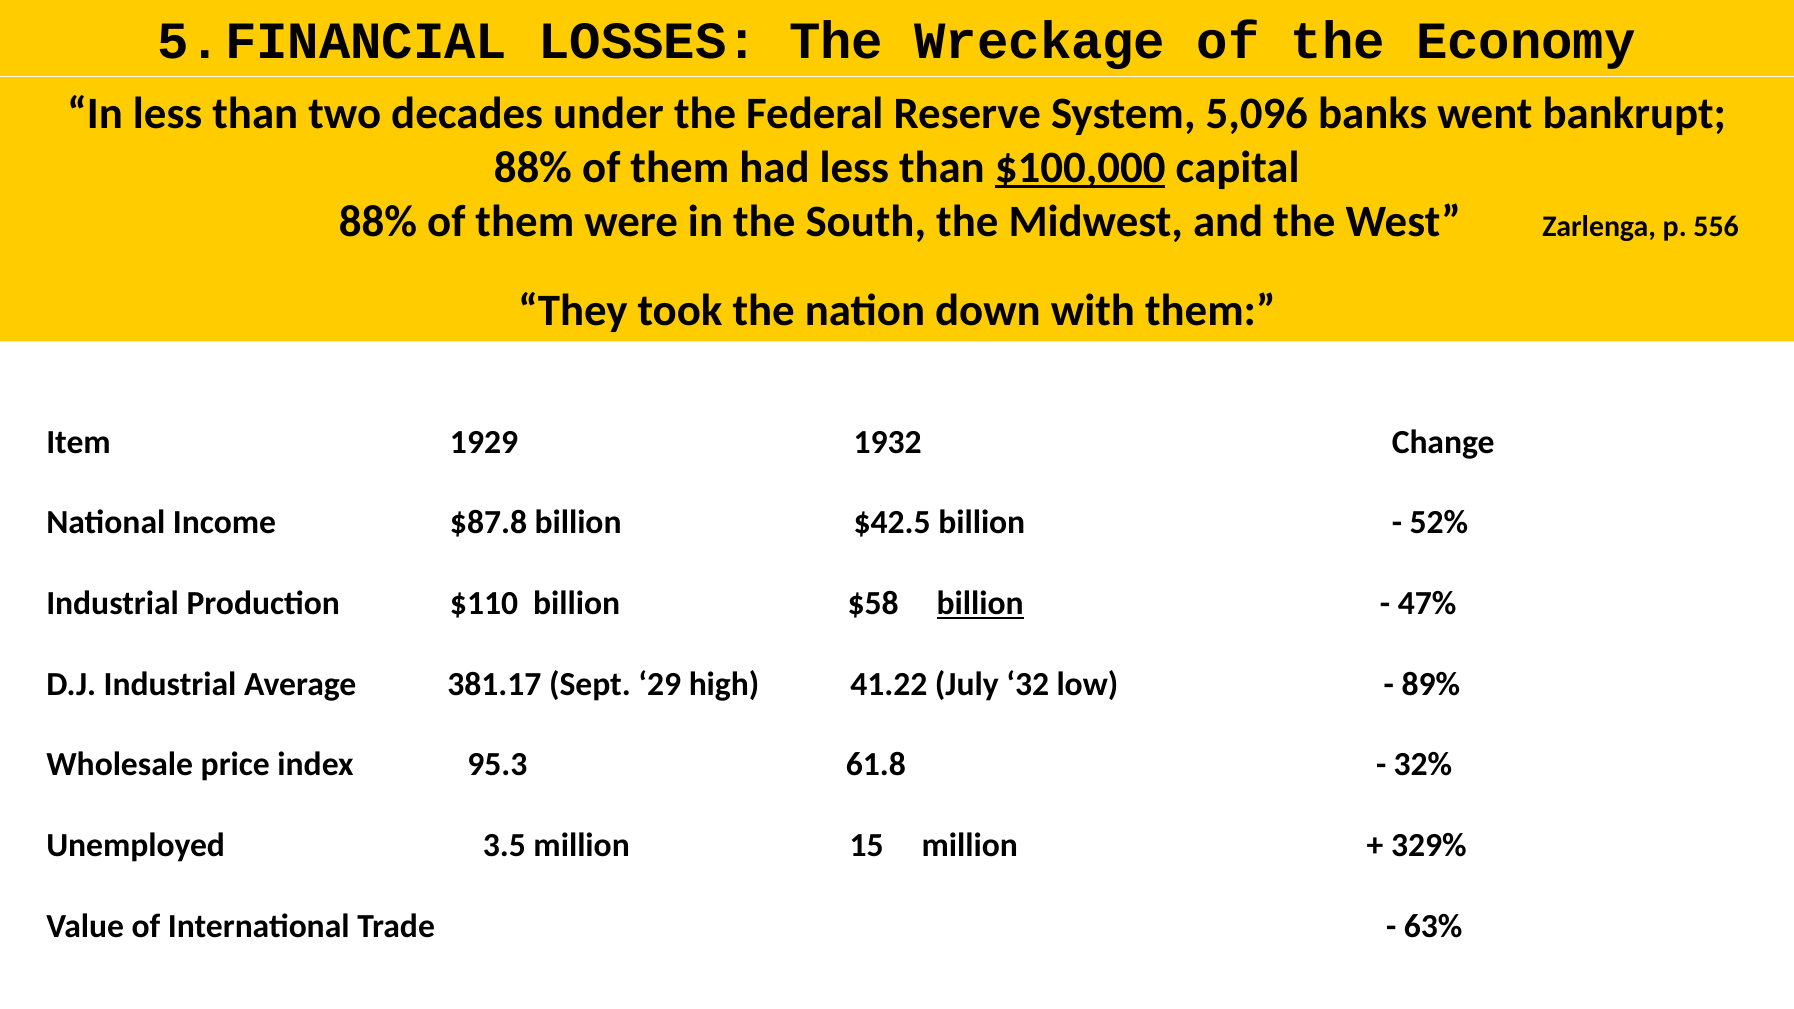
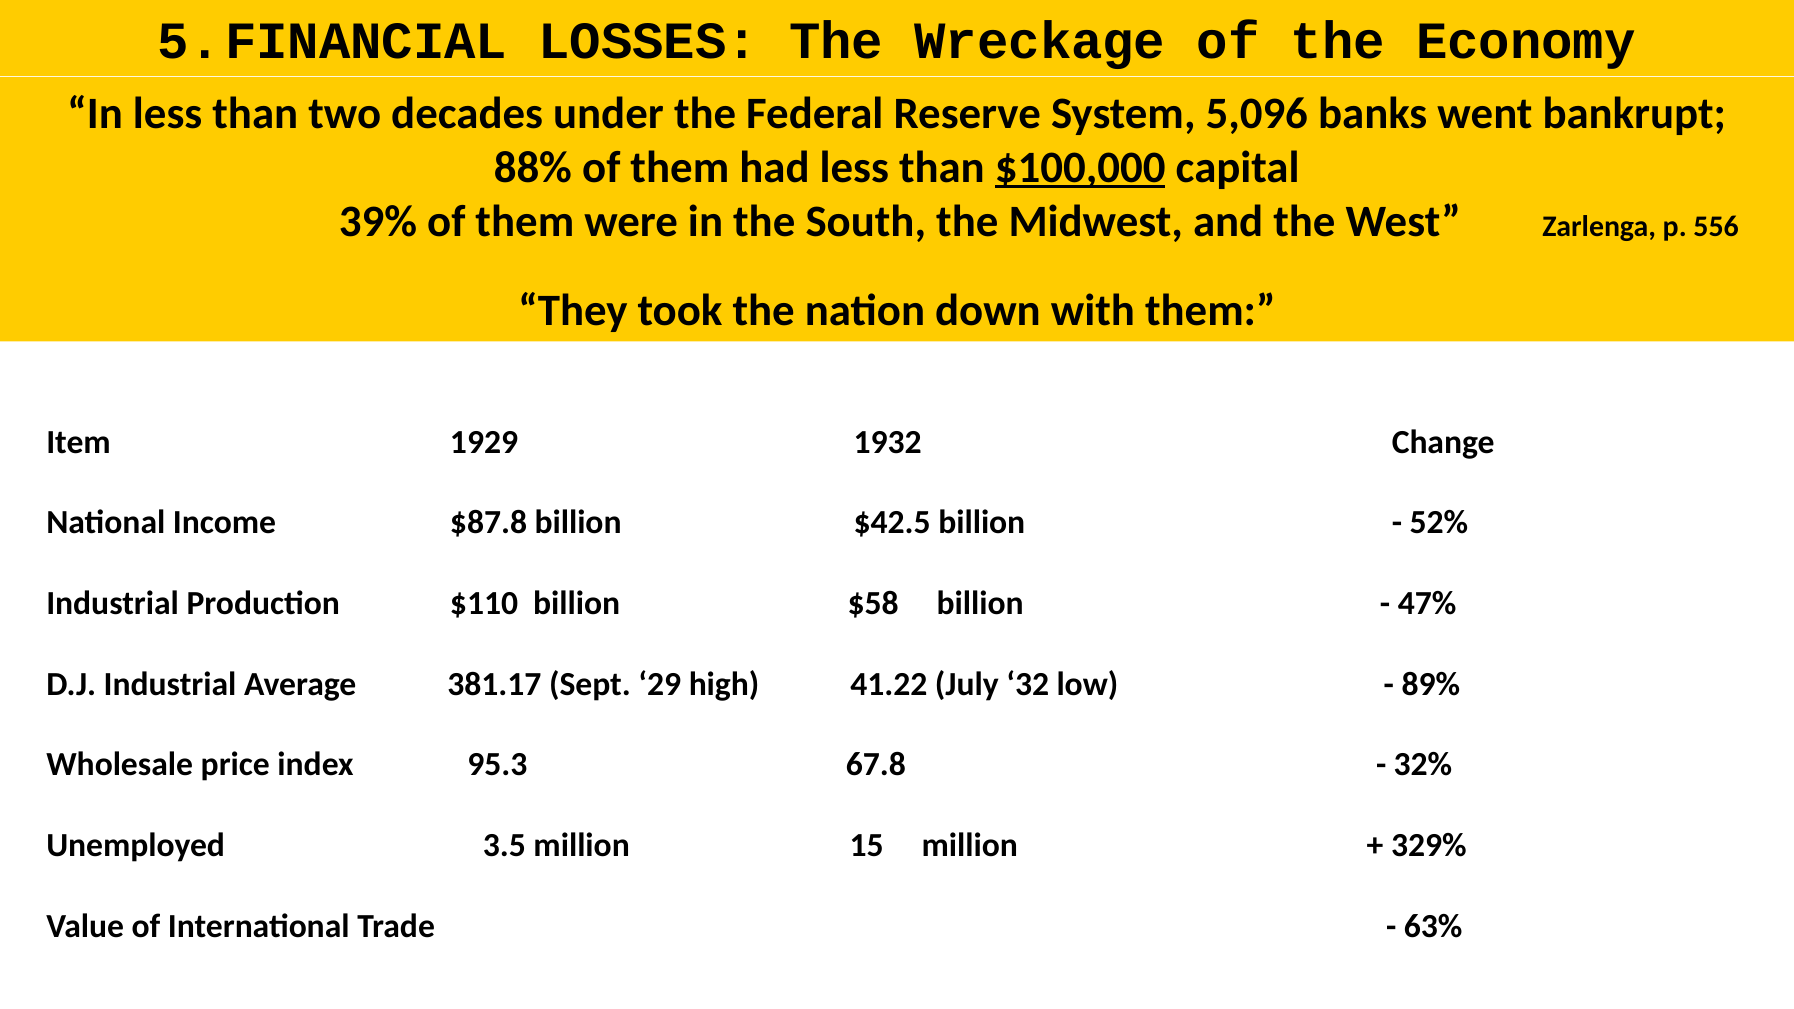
88%: 88% -> 39% (378, 221)
billion underline: present -> none (980, 603)
61.8: 61.8 -> 67.8 (876, 765)
